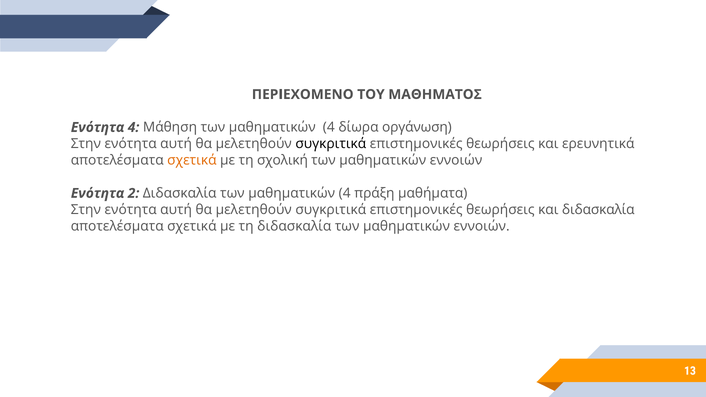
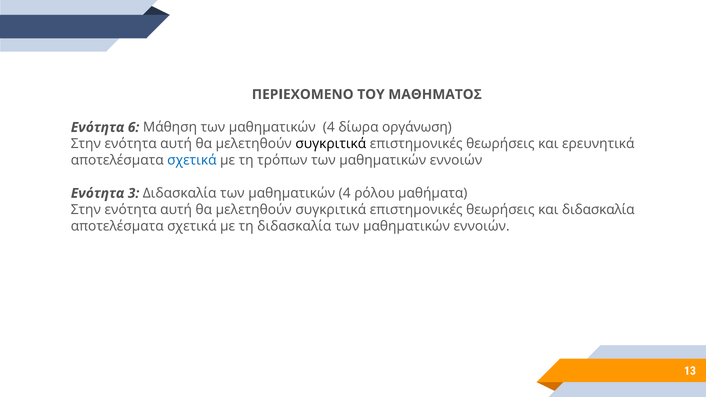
Ενότητα 4: 4 -> 6 (134, 127)
σχετικά colour: orange -> blue (192, 160)
σχολική: σχολική -> τρόπων (282, 160)
2: 2 -> 3 (134, 193)
πράξη: πράξη -> ρόλου (374, 193)
